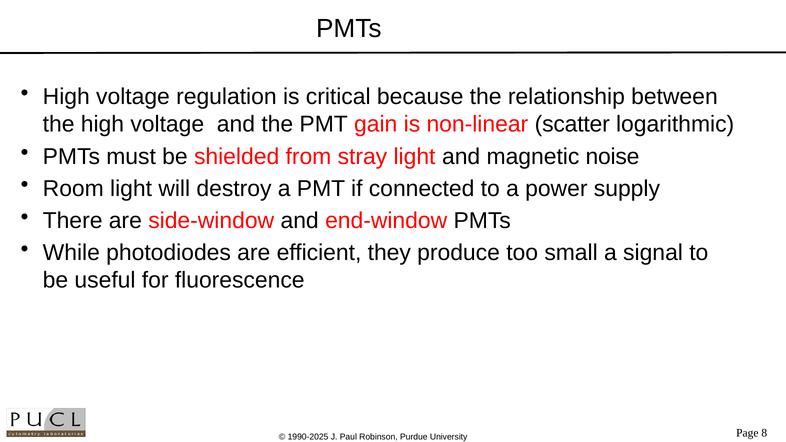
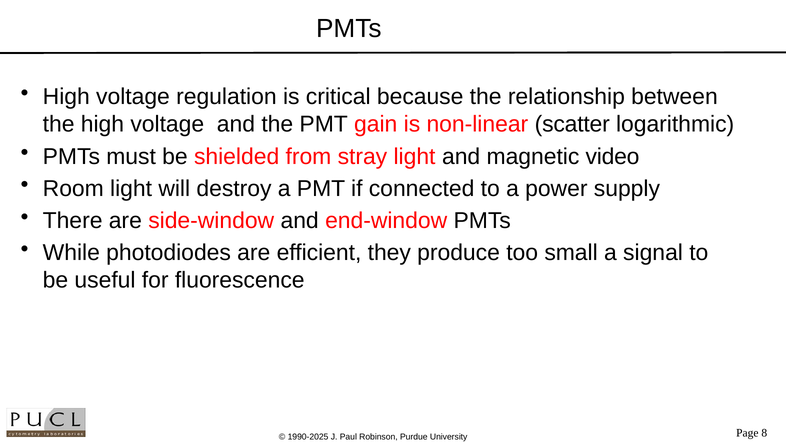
noise: noise -> video (613, 157)
